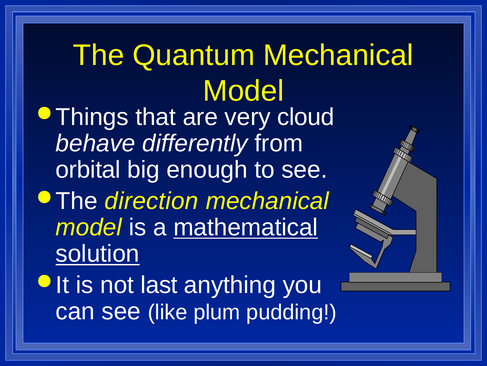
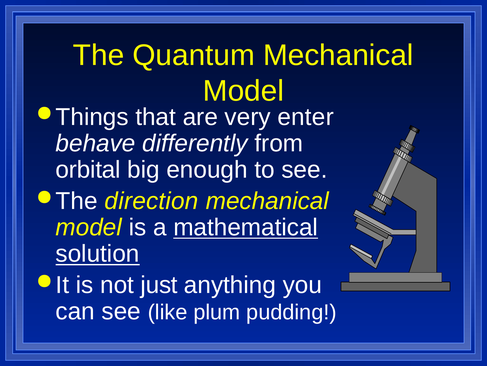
cloud: cloud -> enter (306, 117)
last: last -> just (159, 284)
